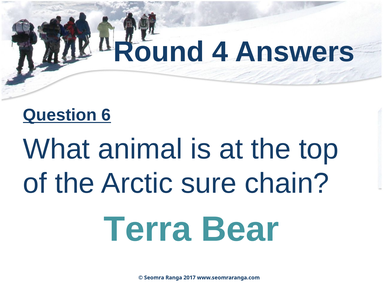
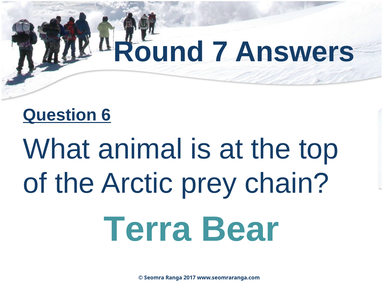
4: 4 -> 7 (220, 52)
sure: sure -> prey (209, 184)
